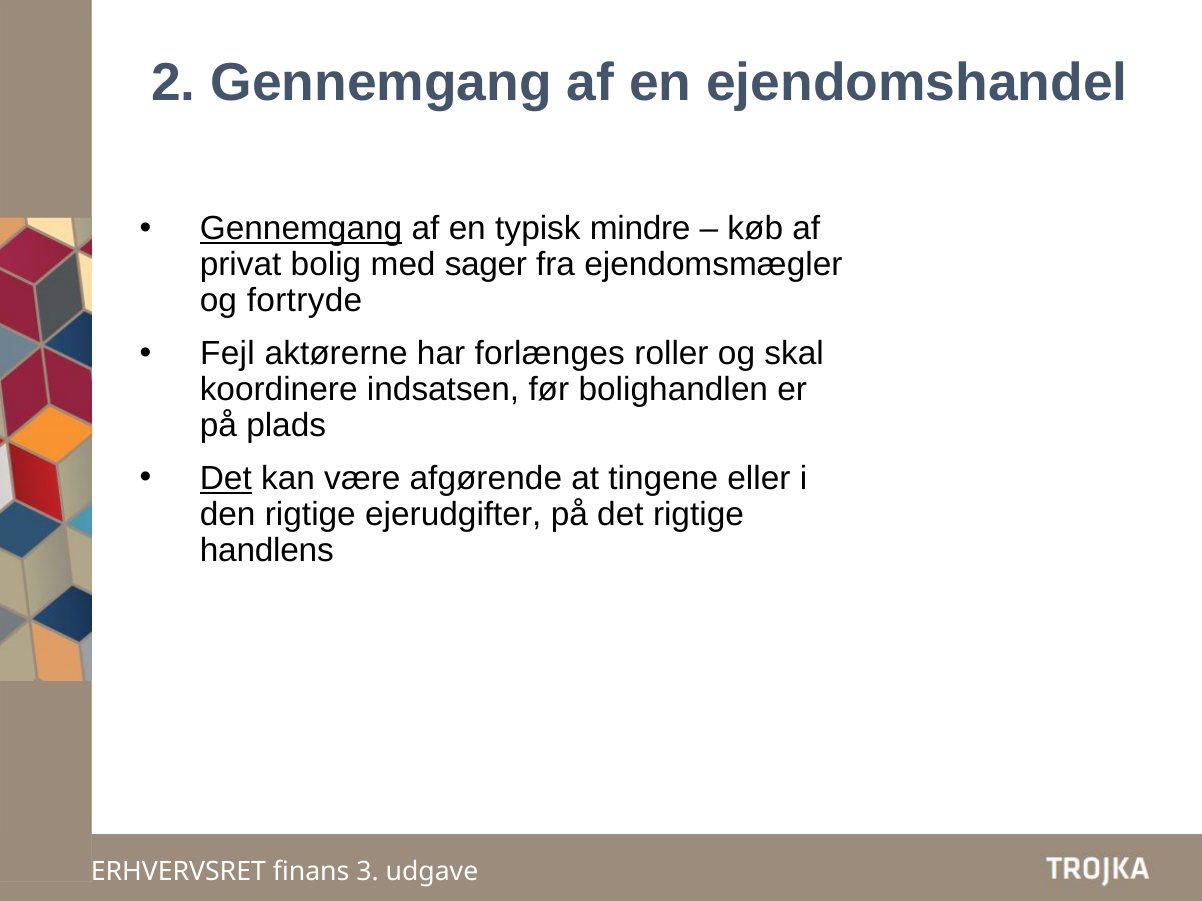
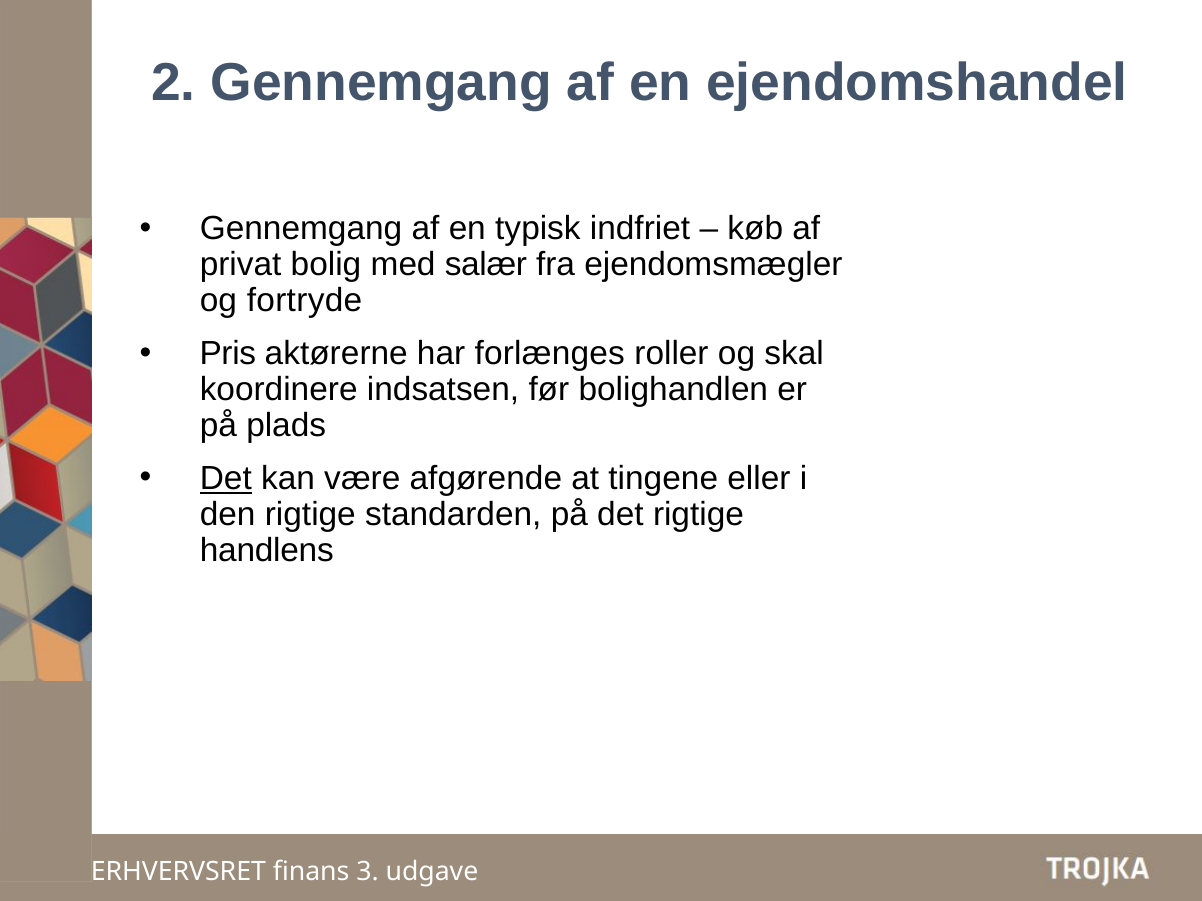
Gennemgang underline: present -> none (301, 229)
mindre: mindre -> indfriet (640, 229)
sager: sager -> salær (486, 265)
Fejl: Fejl -> Pris (228, 354)
ejerudgifter: ejerudgifter -> standarden (453, 515)
